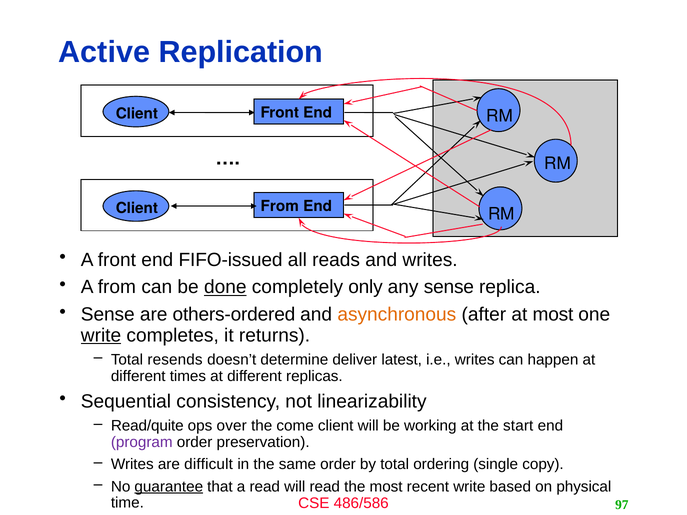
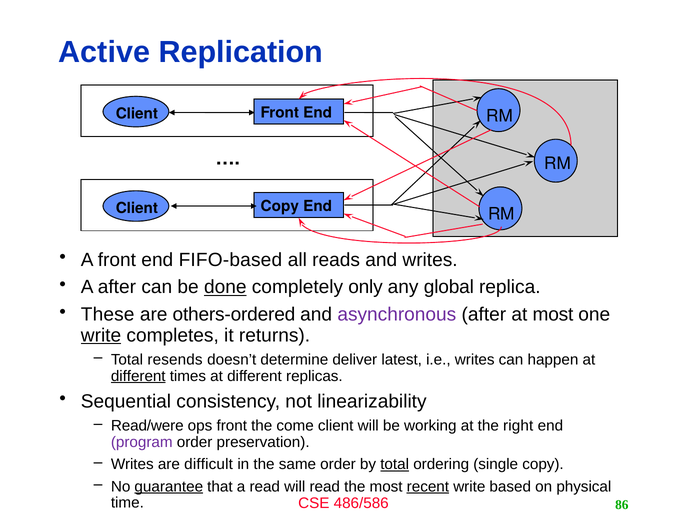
Client From: From -> Copy (280, 206)
FIFO-issued: FIFO-issued -> FIFO-based (230, 260)
A from: from -> after (117, 287)
any sense: sense -> global (449, 287)
Sense: Sense -> These (108, 315)
asynchronous colour: orange -> purple (397, 315)
different underline: none -> present (138, 376)
Read/quite: Read/quite -> Read/were (147, 426)
ops over: over -> front (232, 426)
start: start -> right (518, 426)
total underline: none -> present (395, 465)
recent underline: none -> present (428, 487)
97: 97 -> 86 (622, 505)
